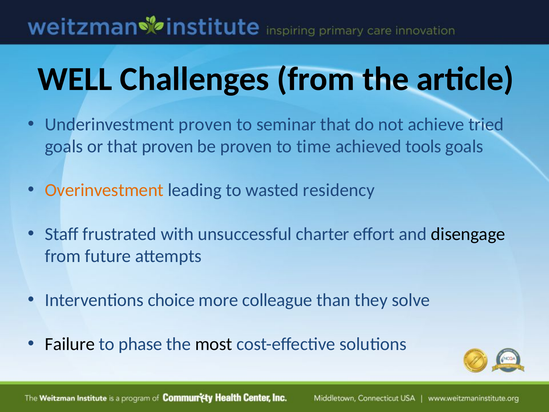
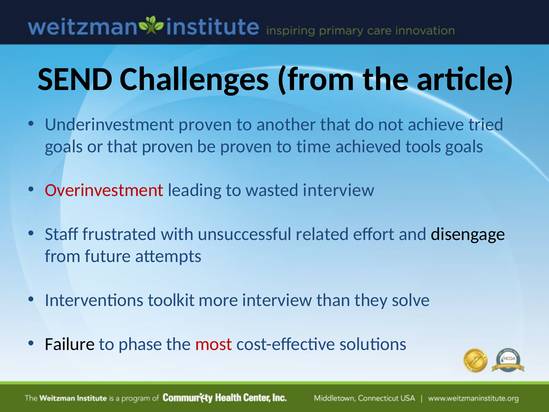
WELL: WELL -> SEND (75, 79)
seminar: seminar -> another (286, 124)
Overinvestment colour: orange -> red (104, 190)
wasted residency: residency -> interview (339, 190)
charter: charter -> related (323, 234)
choice: choice -> toolkit (171, 300)
more colleague: colleague -> interview (277, 300)
most colour: black -> red (214, 344)
